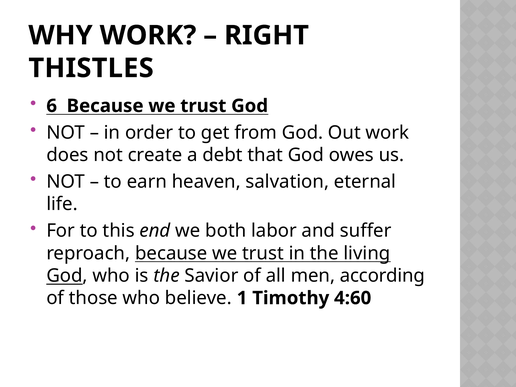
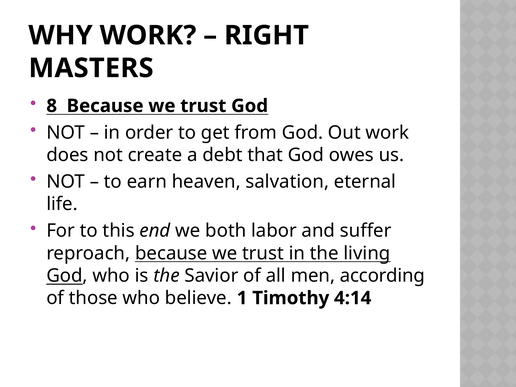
THISTLES: THISTLES -> MASTERS (91, 68)
6: 6 -> 8 (52, 106)
4:60: 4:60 -> 4:14 (353, 298)
